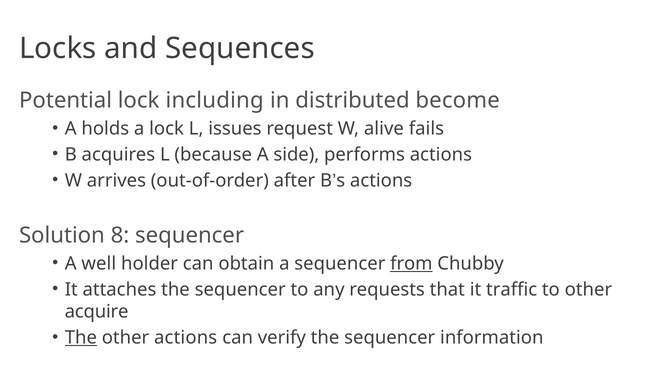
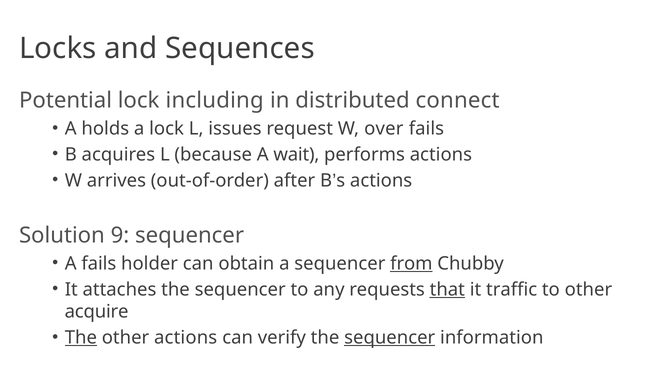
become: become -> connect (458, 101)
alive: alive -> over (384, 128)
side: side -> wait (296, 154)
8: 8 -> 9 (120, 235)
A well: well -> fails (99, 263)
that underline: none -> present (447, 289)
sequencer underline: none -> present (390, 337)
